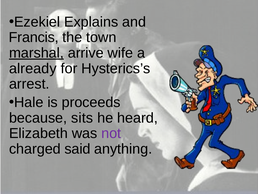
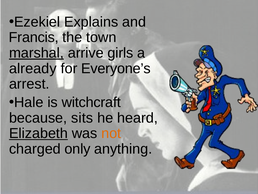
wife: wife -> girls (120, 53)
Hysterics’s: Hysterics’s -> Everyone’s (116, 68)
proceeds: proceeds -> witchcraft (91, 102)
Elizabeth underline: none -> present (38, 133)
not colour: purple -> orange (111, 133)
said: said -> only (77, 149)
